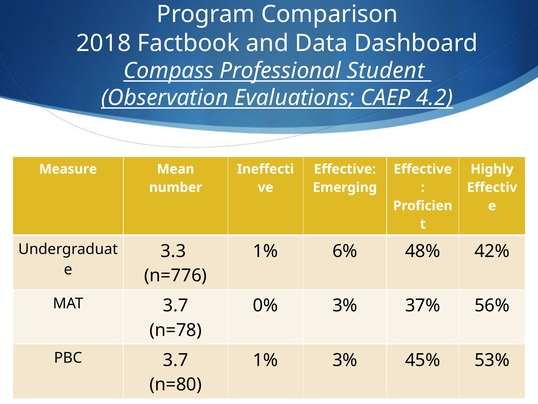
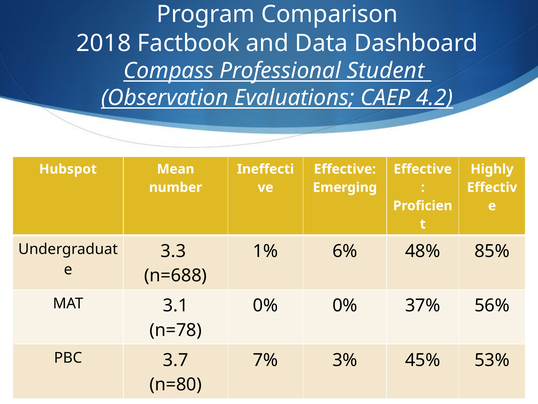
Measure: Measure -> Hubspot (68, 169)
42%: 42% -> 85% (492, 251)
n=776: n=776 -> n=688 (176, 275)
MAT 3.7: 3.7 -> 3.1 (176, 305)
0% 3%: 3% -> 0% (345, 305)
1%: 1% -> 7% (266, 360)
